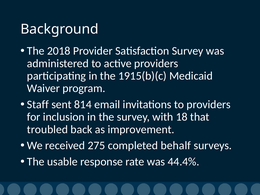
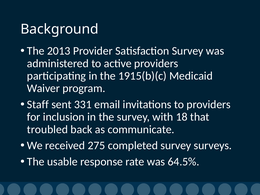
2018: 2018 -> 2013 (59, 51)
814: 814 -> 331 (83, 104)
improvement: improvement -> communicate (141, 129)
completed behalf: behalf -> survey (176, 146)
44.4%: 44.4% -> 64.5% (184, 162)
